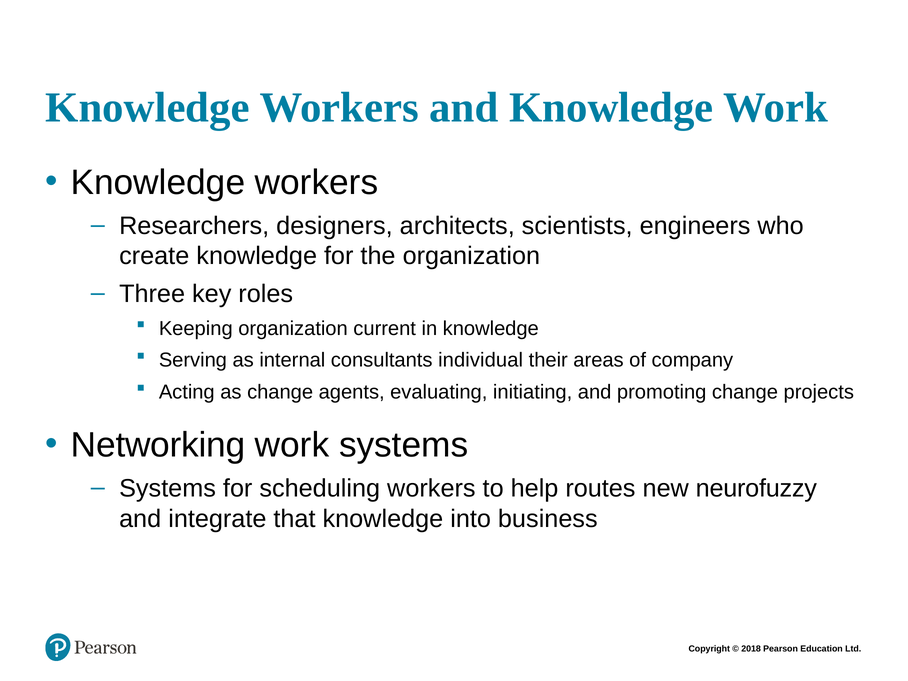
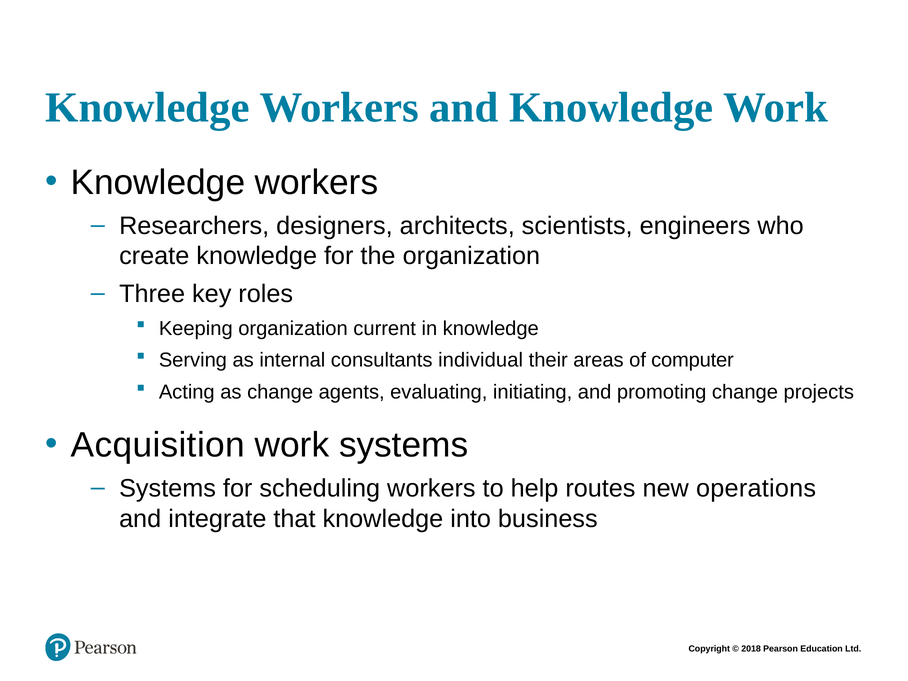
company: company -> computer (692, 360)
Networking: Networking -> Acquisition (158, 445)
neurofuzzy: neurofuzzy -> operations (756, 488)
